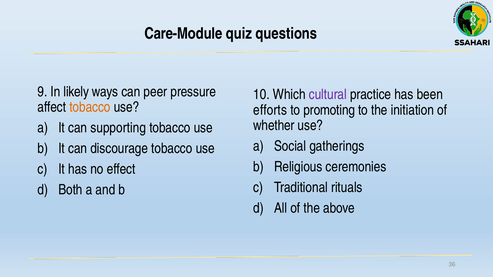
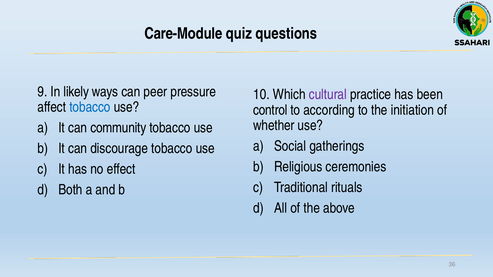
tobacco colour: orange -> blue (90, 107)
efforts: efforts -> control (270, 110)
promoting: promoting -> according (329, 110)
supporting: supporting -> community (118, 128)
